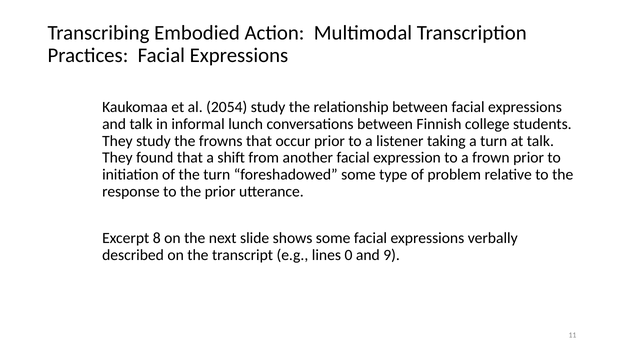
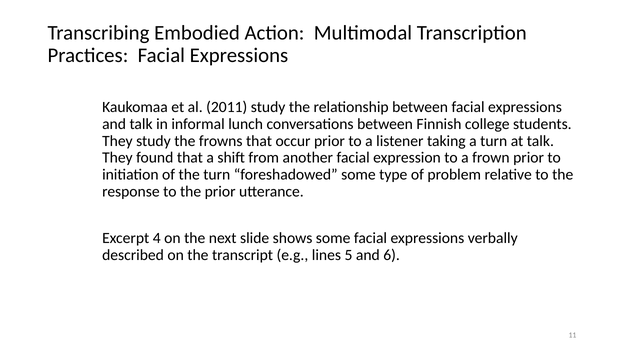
2054: 2054 -> 2011 (227, 107)
8: 8 -> 4 (157, 238)
0: 0 -> 5 (348, 255)
9: 9 -> 6 (392, 255)
